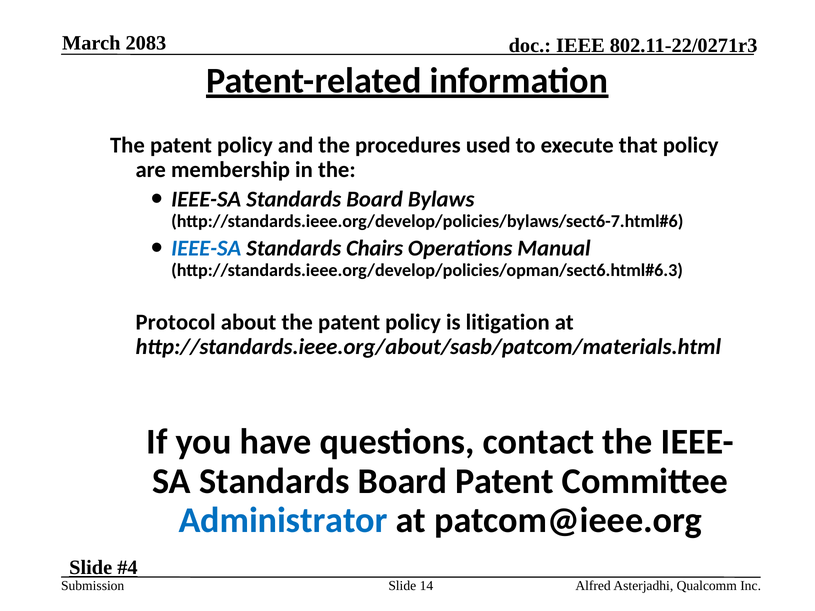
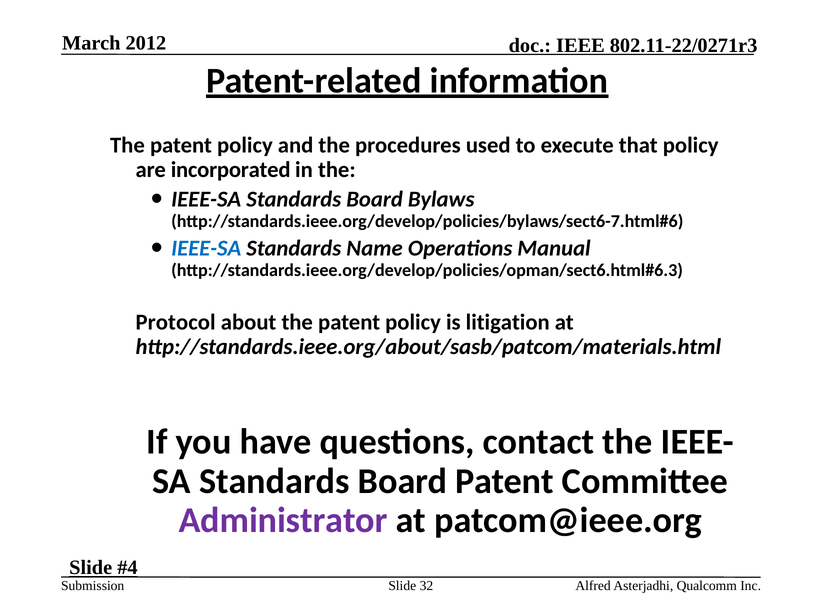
2083: 2083 -> 2012 (146, 43)
membership: membership -> incorporated (231, 170)
Chairs: Chairs -> Name (375, 248)
Administrator colour: blue -> purple (283, 520)
14: 14 -> 32 (426, 586)
